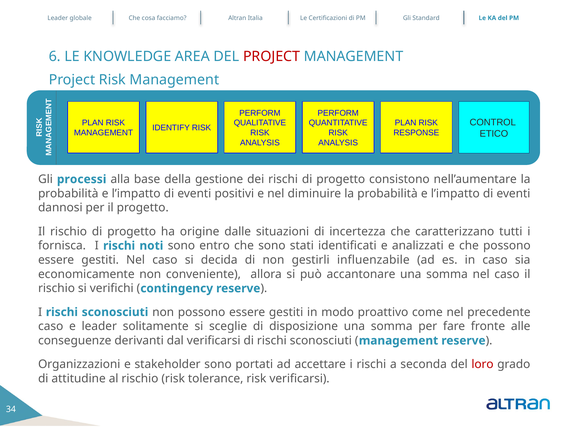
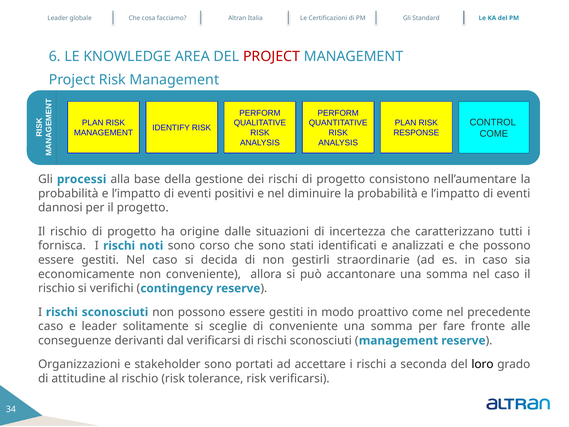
ETICO: ETICO -> COME (494, 134)
entro: entro -> corso (215, 246)
influenzabile: influenzabile -> straordinarie (373, 260)
di disposizione: disposizione -> conveniente (304, 326)
loro colour: red -> black (483, 364)
